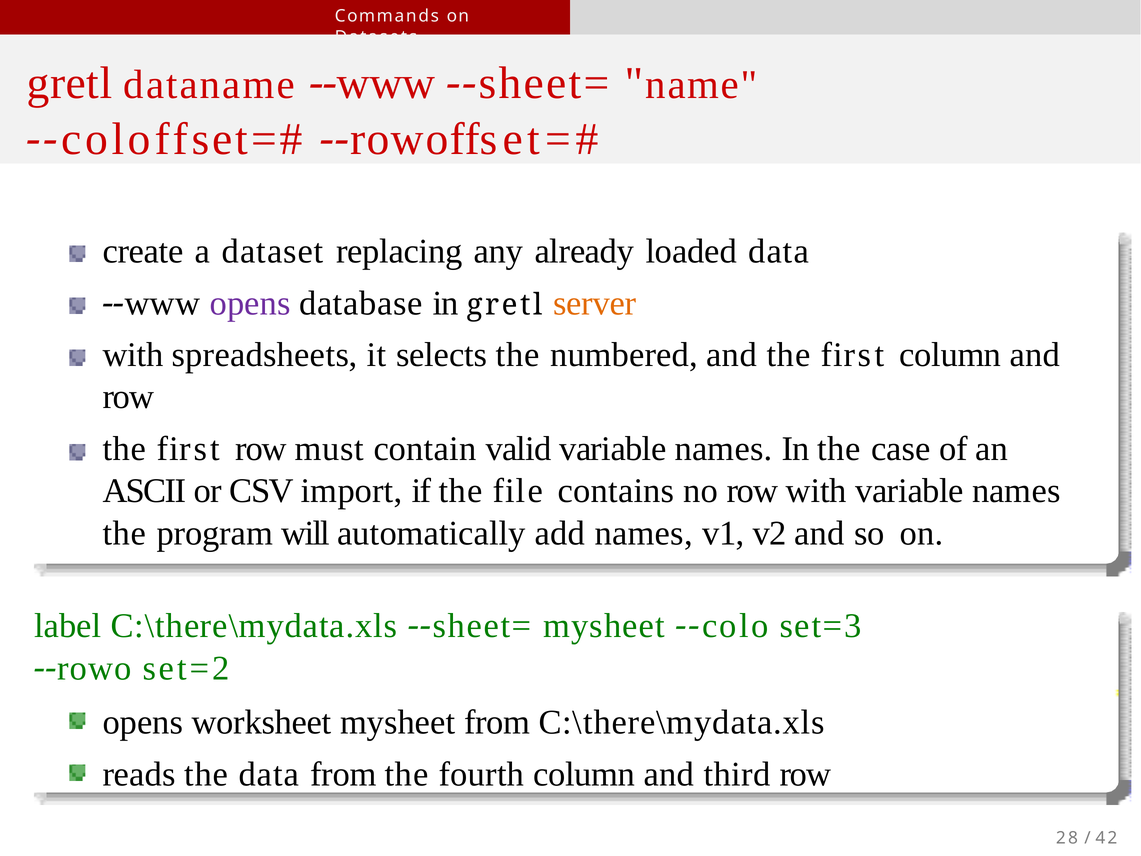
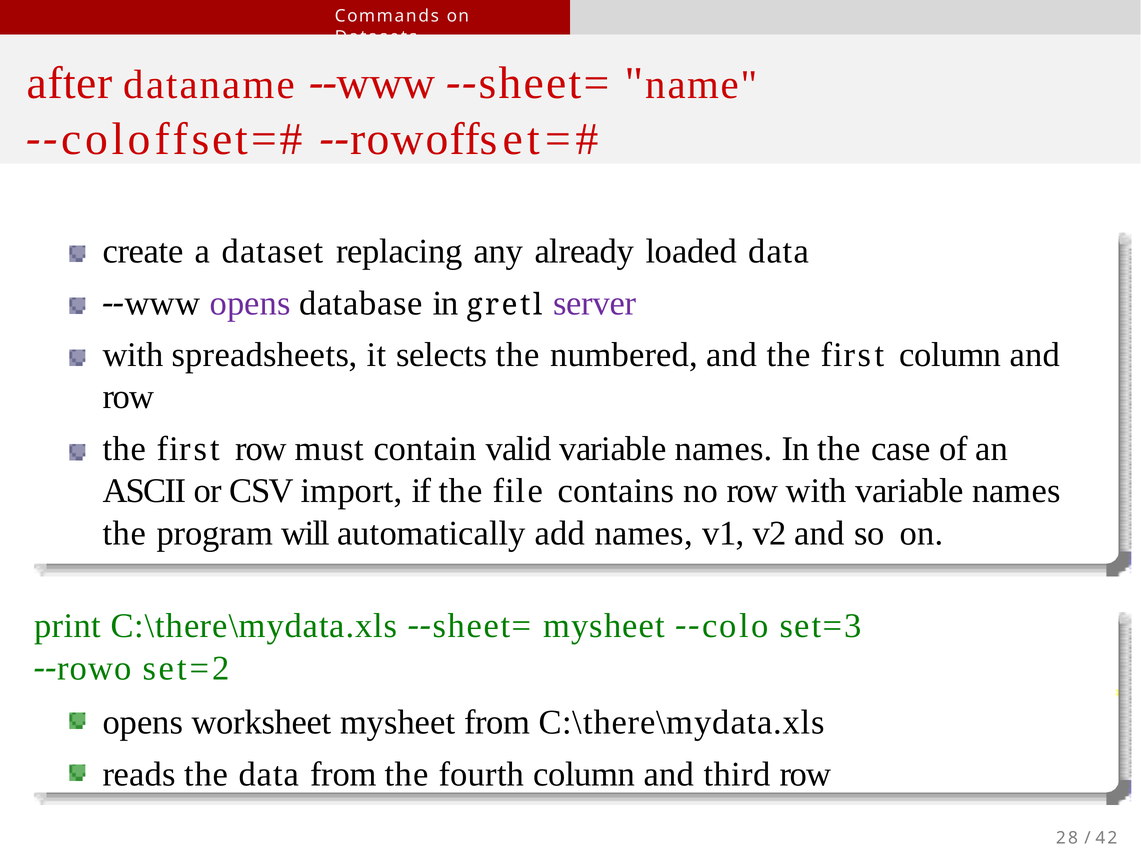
gretl: gretl -> after (70, 83)
server colour: orange -> purple (595, 303)
label: label -> print (68, 626)
